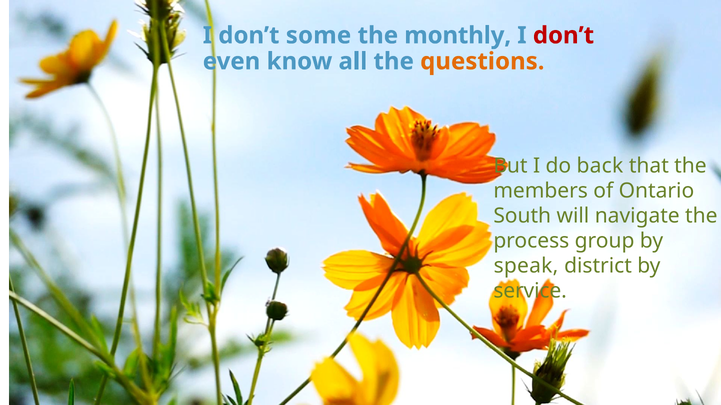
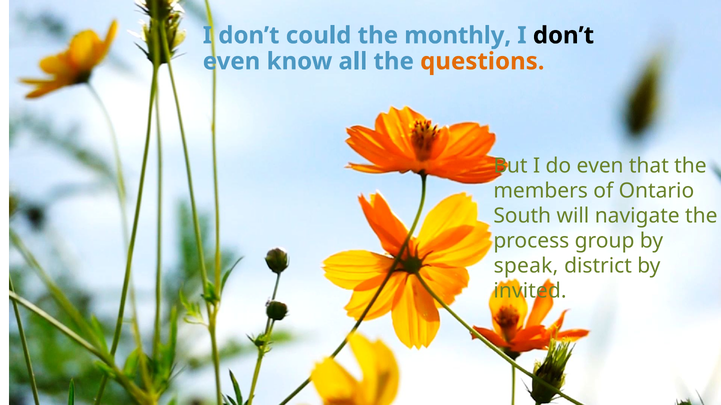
some: some -> could (319, 35)
don’t colour: red -> black (564, 35)
do back: back -> even (600, 166)
service: service -> invited (530, 291)
